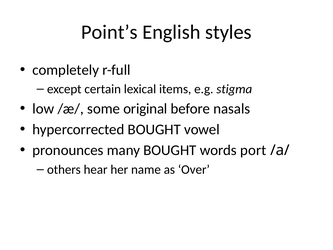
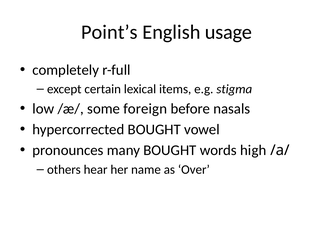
styles: styles -> usage (228, 32)
original: original -> foreign (145, 109)
port: port -> high (253, 150)
